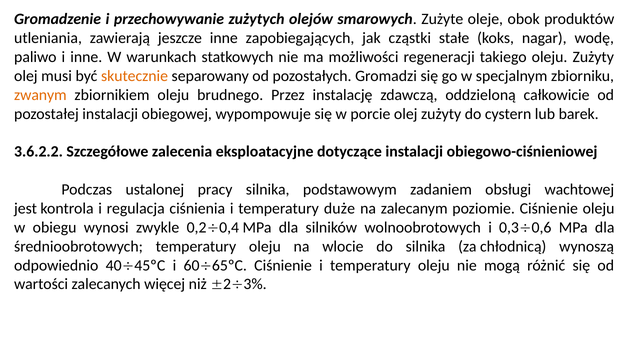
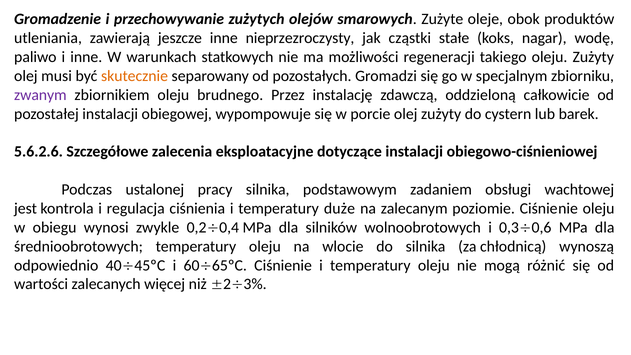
zapobiegających: zapobiegających -> nieprzezroczysty (300, 38)
zwanym colour: orange -> purple (40, 95)
3.6.2.2: 3.6.2.2 -> 5.6.2.6 (39, 152)
